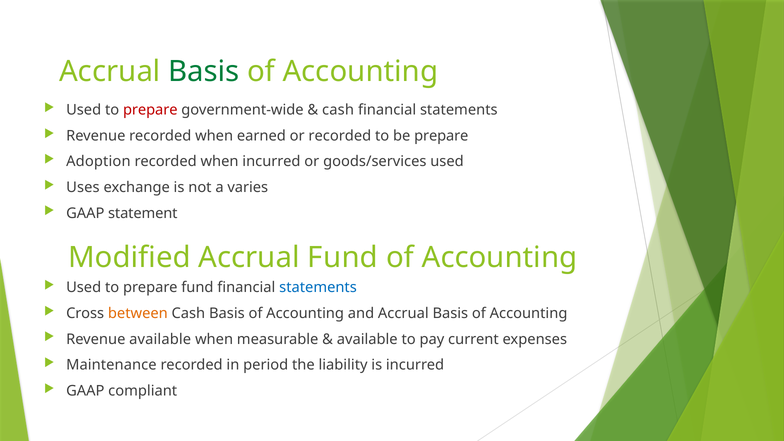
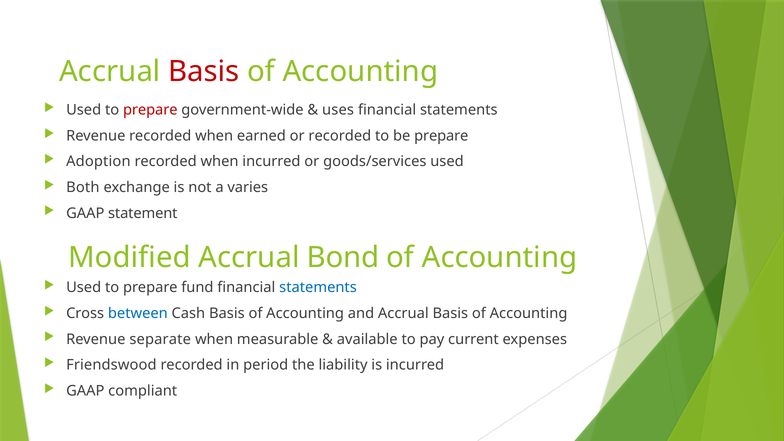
Basis colour: green -> red (204, 72)
cash: cash -> uses (338, 110)
Uses: Uses -> Both (83, 187)
Accrual Fund: Fund -> Bond (343, 258)
between colour: orange -> blue (138, 313)
Revenue available: available -> separate (160, 339)
Maintenance: Maintenance -> Friendswood (111, 365)
